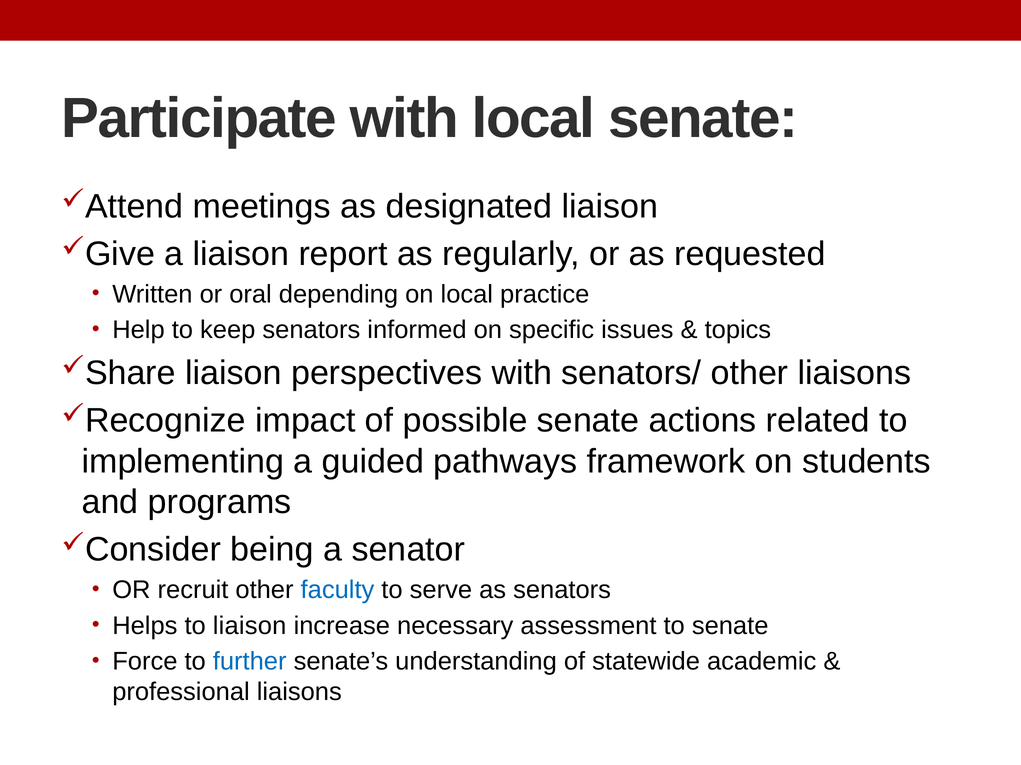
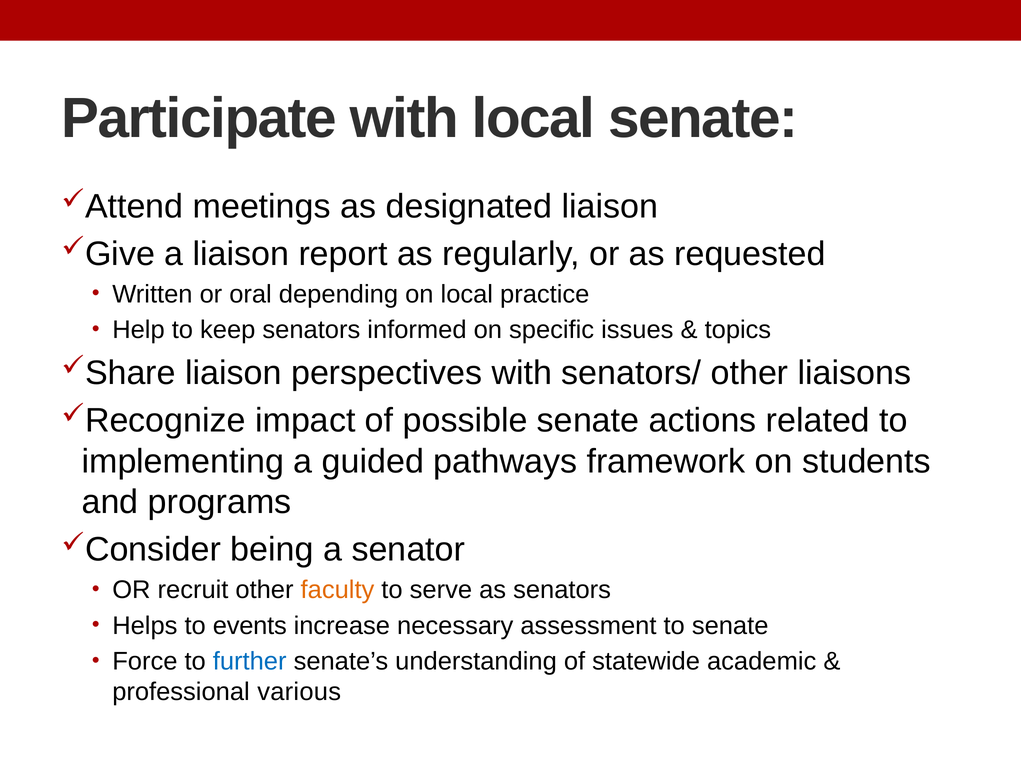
faculty colour: blue -> orange (337, 591)
to liaison: liaison -> events (250, 626)
professional liaisons: liaisons -> various (299, 693)
